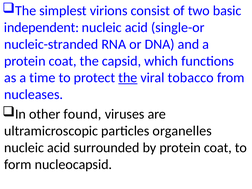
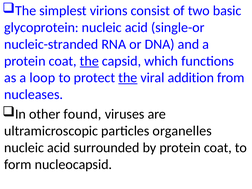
independent: independent -> glycoprotein (41, 27)
the underline: none -> present (89, 61)
time: time -> loop (42, 78)
tobacco: tobacco -> addition (191, 78)
